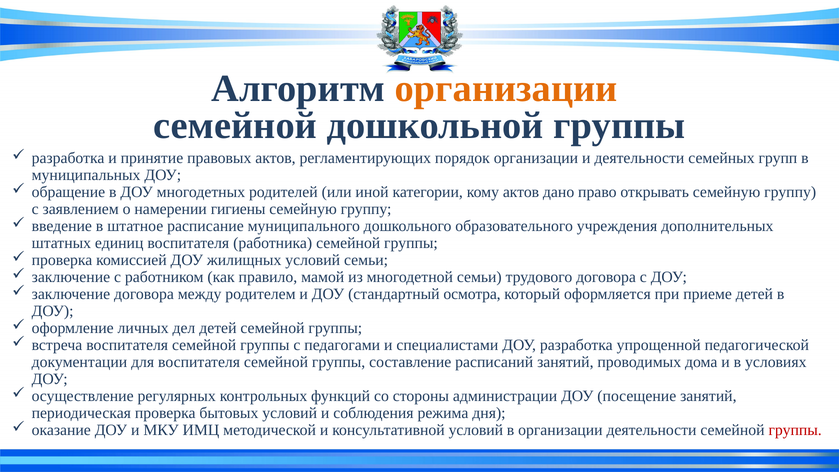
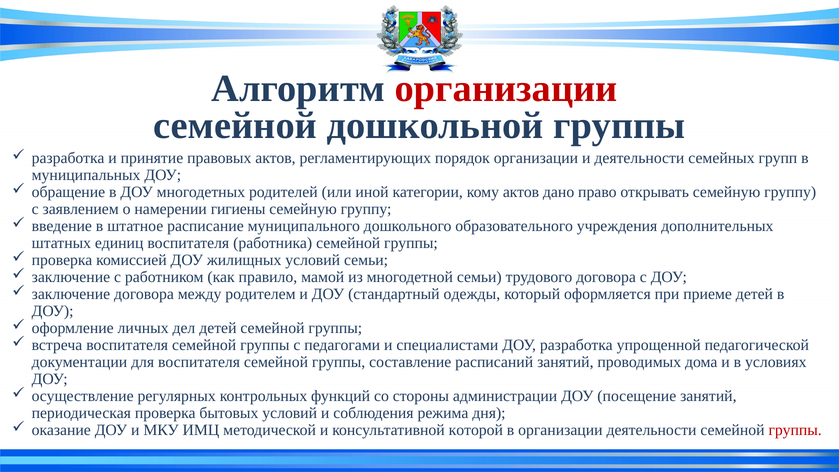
организации colour: orange -> red (506, 89)
осмотра: осмотра -> одежды (472, 294)
консультативной условий: условий -> которой (476, 430)
